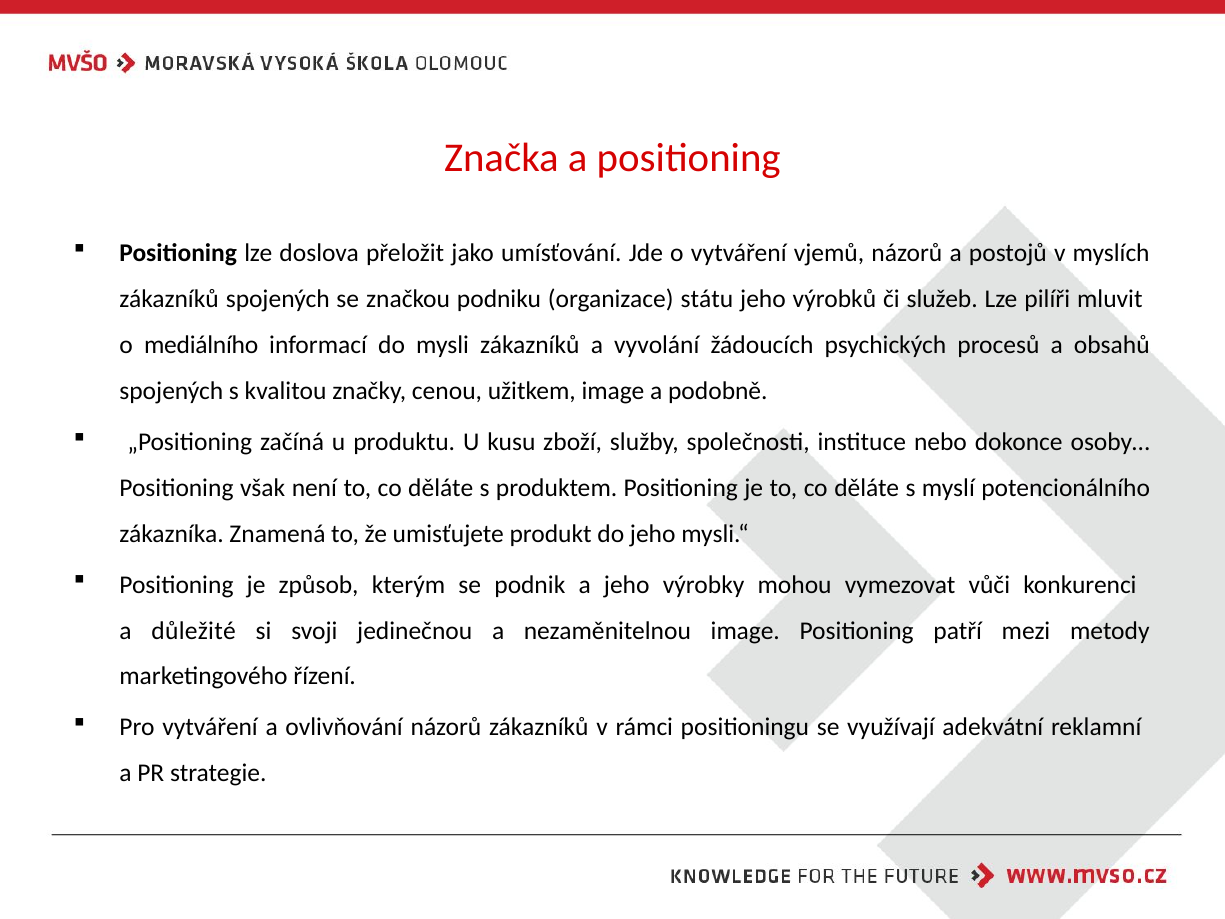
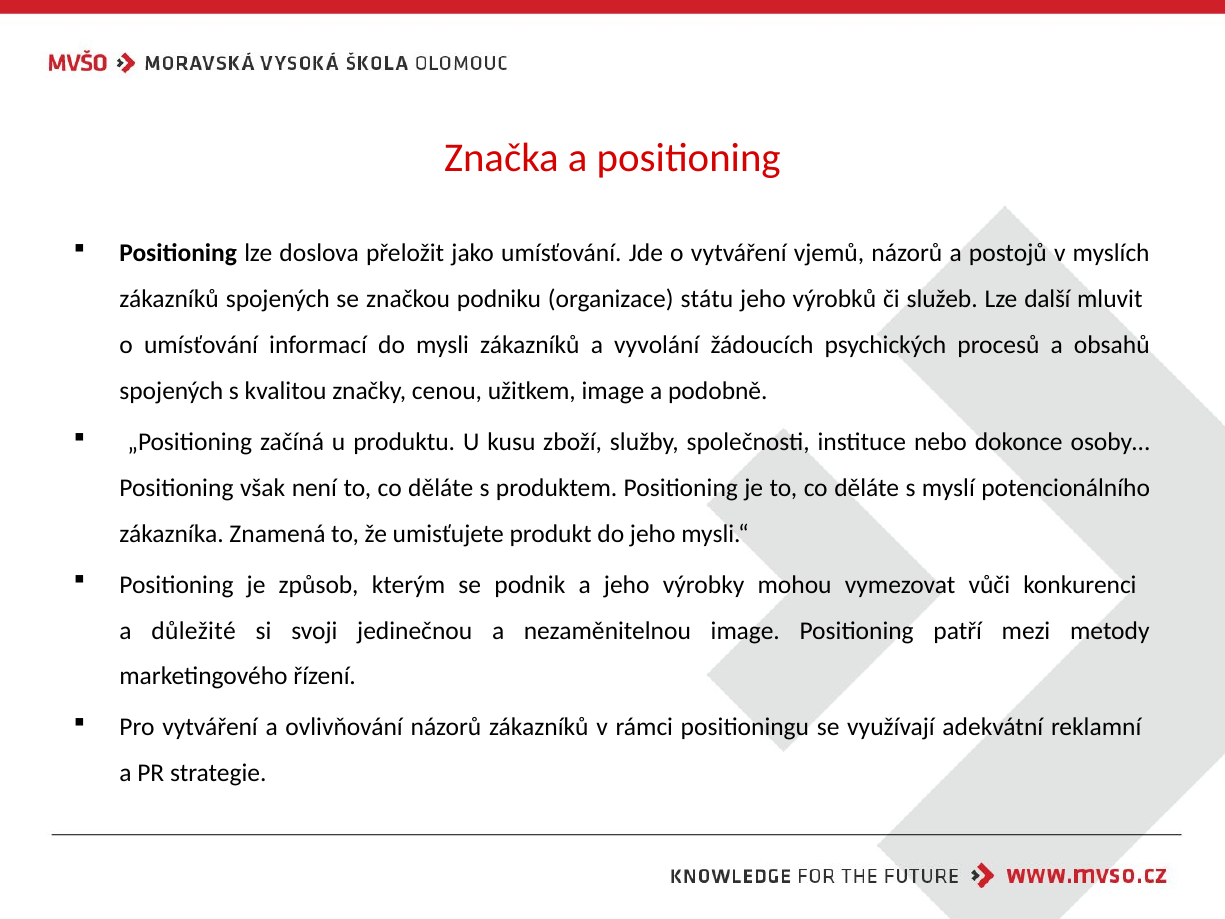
pilíři: pilíři -> další (1047, 299)
o mediálního: mediálního -> umísťování (201, 345)
